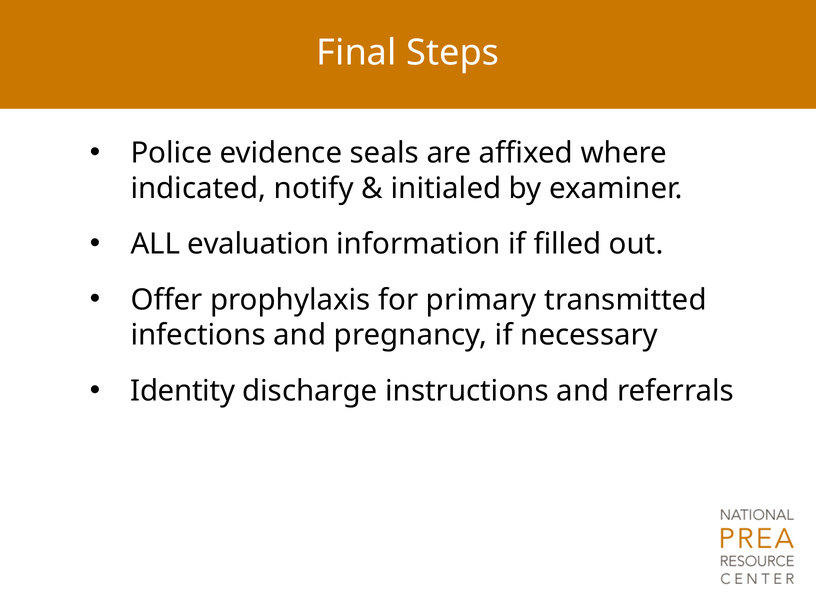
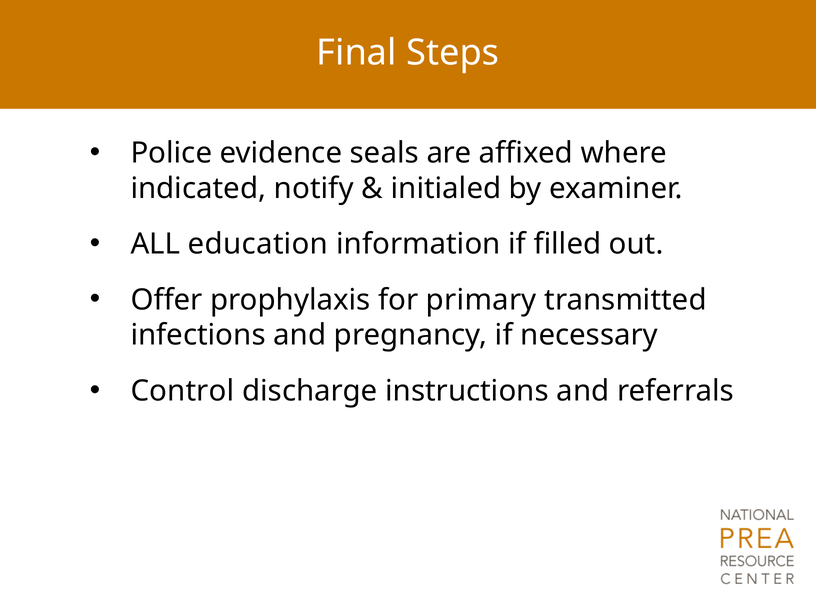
evaluation: evaluation -> education (258, 244)
Identity: Identity -> Control (182, 391)
